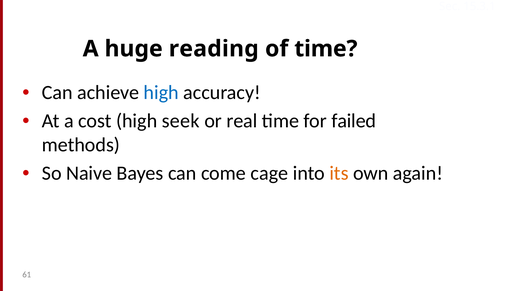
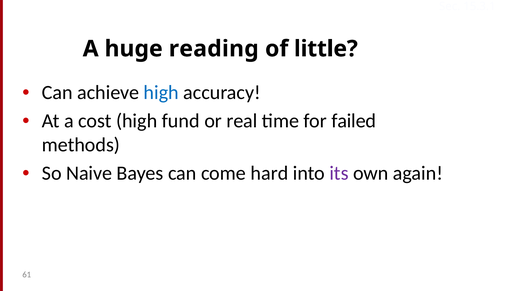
of time: time -> little (326, 49)
seek: seek -> fund (181, 121)
cage: cage -> hard (269, 173)
its colour: orange -> purple (339, 173)
